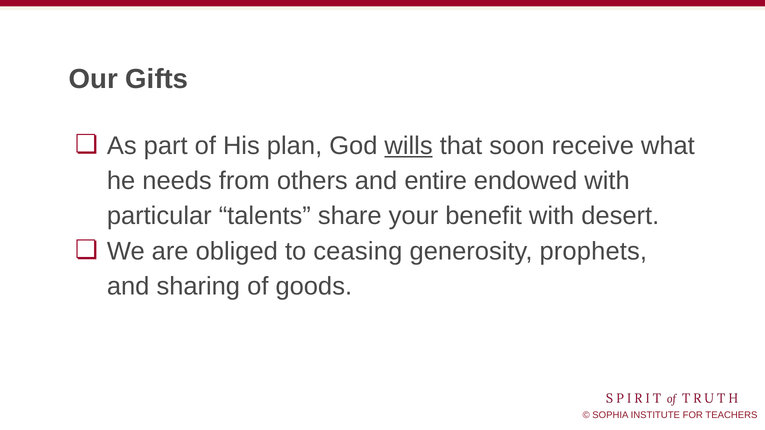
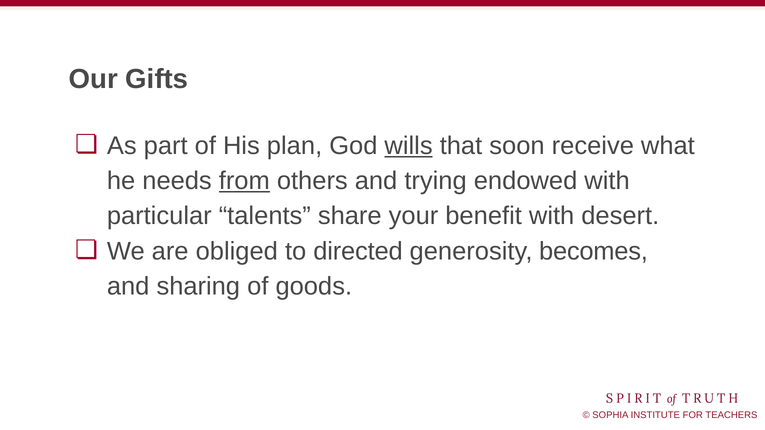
from underline: none -> present (244, 181)
entire: entire -> trying (436, 181)
ceasing: ceasing -> directed (358, 251)
prophets: prophets -> becomes (593, 251)
